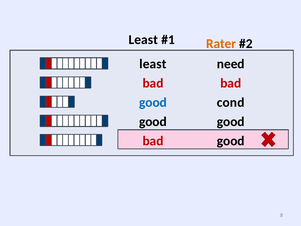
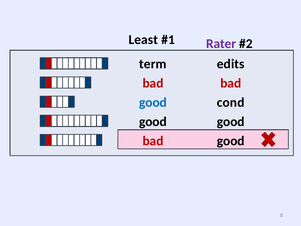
Rater colour: orange -> purple (221, 44)
least: least -> term (153, 64)
need: need -> edits (231, 64)
